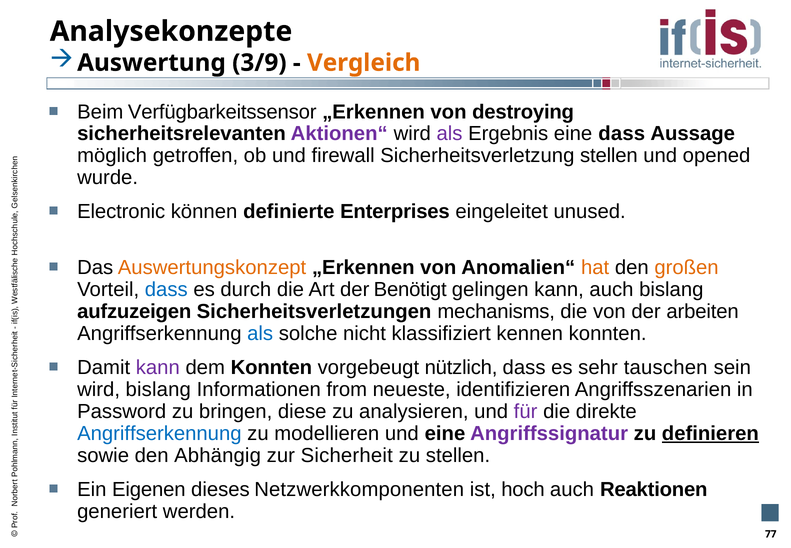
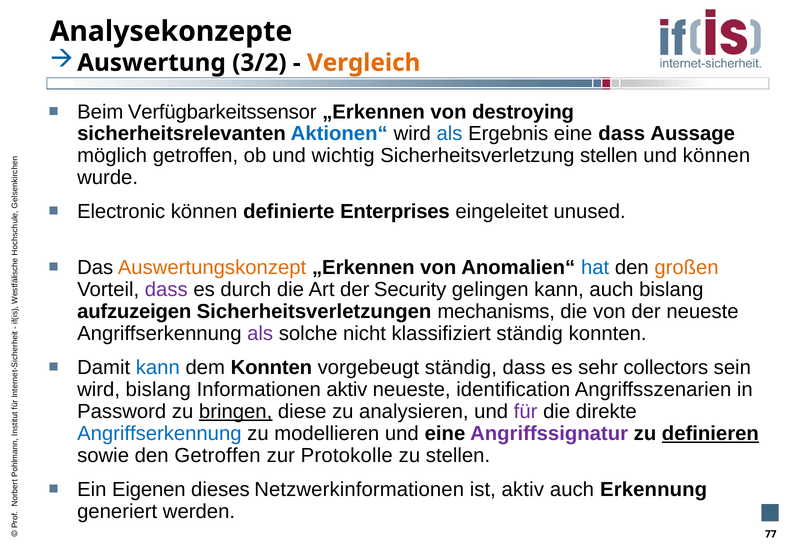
3/9: 3/9 -> 3/2 (259, 63)
Aktionen“ colour: purple -> blue (339, 134)
als colour: purple -> blue (449, 134)
firewall: firewall -> wichtig (343, 156)
und opened: opened -> können (716, 156)
hat colour: orange -> blue (595, 268)
dass colour: blue -> purple (166, 290)
Benötigt: Benötigt -> Security (410, 290)
der arbeiten: arbeiten -> neueste (702, 311)
als colour: blue -> purple (260, 333)
klassifiziert kennen: kennen -> ständig (530, 333)
kann colour: purple -> blue (158, 367)
vorgebeugt nützlich: nützlich -> ständig (461, 367)
tauschen: tauschen -> collectors (666, 367)
Informationen from: from -> aktiv (347, 389)
identifizieren: identifizieren -> identification (513, 389)
bringen underline: none -> present (236, 411)
den Abhängig: Abhängig -> Getroffen (218, 455)
Sicherheit: Sicherheit -> Protokolle (347, 455)
Netzwerkkomponenten: Netzwerkkomponenten -> Netzwerkinformationen (359, 489)
ist hoch: hoch -> aktiv (523, 489)
Reaktionen: Reaktionen -> Erkennung (654, 489)
